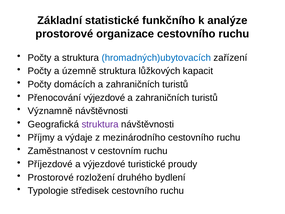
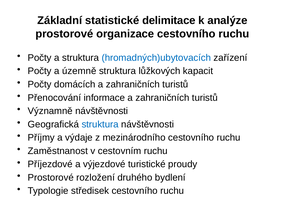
funkčního: funkčního -> delimitace (169, 20)
Přenocování výjezdové: výjezdové -> informace (104, 98)
struktura colour: purple -> blue (100, 124)
